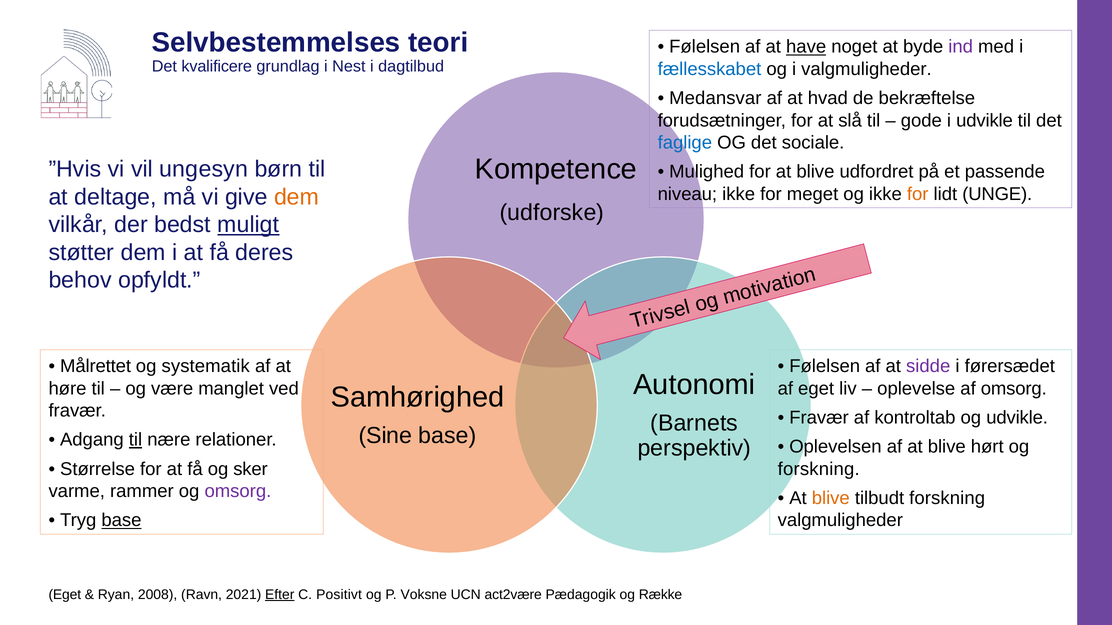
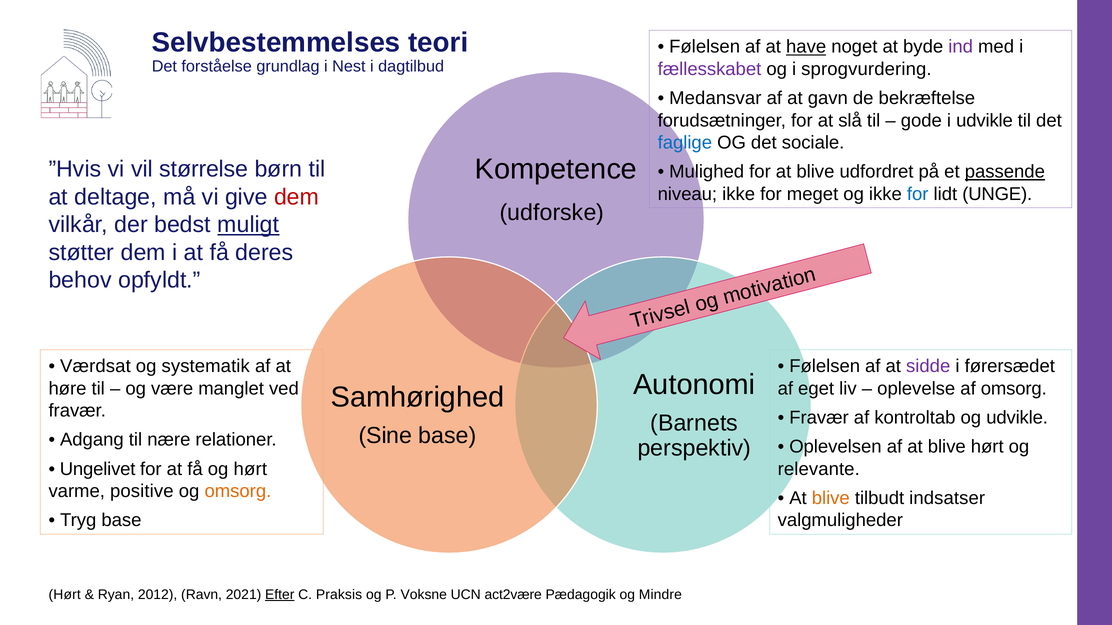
kvalificere: kvalificere -> forståelse (217, 67)
fællesskabet colour: blue -> purple (709, 69)
i valgmuligheder: valgmuligheder -> sprogvurdering (866, 69)
hvad: hvad -> gavn (828, 98)
ungesyn: ungesyn -> størrelse (204, 169)
passende underline: none -> present (1005, 172)
for colour: orange -> blue (918, 194)
dem colour: orange -> red (297, 197)
Målrettet: Målrettet -> Værdsat (95, 367)
til underline: present -> none (136, 440)
Størrelse: Størrelse -> Ungelivet (98, 469)
og sker: sker -> hørt (250, 469)
forskning: forskning -> relevante (819, 469)
rammer: rammer -> positive (142, 492)
omsorg colour: purple -> orange (238, 492)
tilbudt forskning: forskning -> indsatser (947, 499)
base underline: present -> none (121, 521)
Eget: Eget -> Hørt (65, 595)
2008: 2008 -> 2012 (158, 595)
Positivt: Positivt -> Praksis (339, 595)
Række: Række -> Mindre (660, 595)
